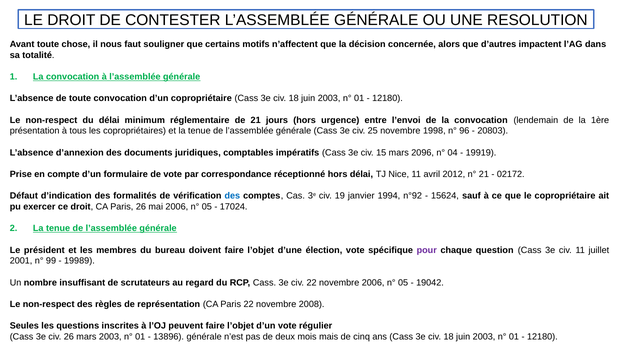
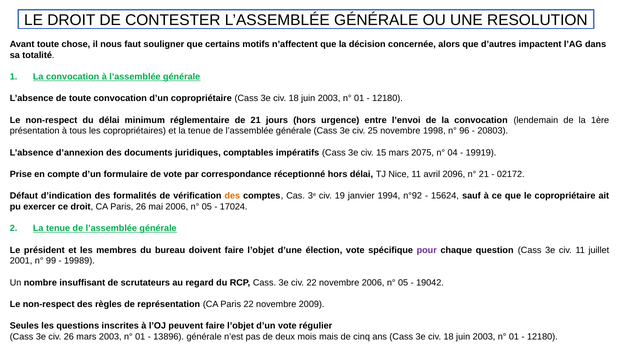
2096: 2096 -> 2075 (423, 153)
2012: 2012 -> 2096 (454, 174)
des colour: blue -> orange (232, 196)
2008: 2008 -> 2009 (312, 304)
